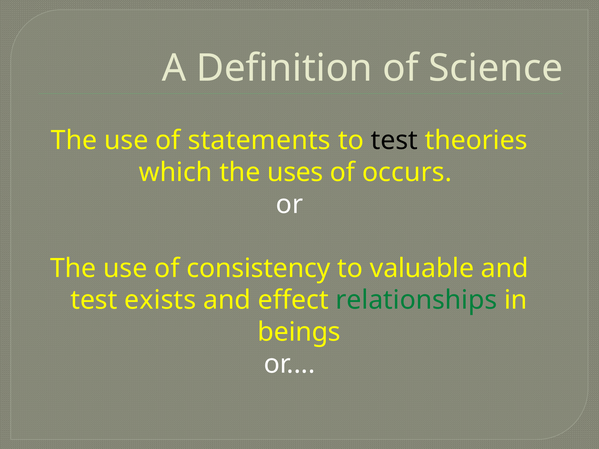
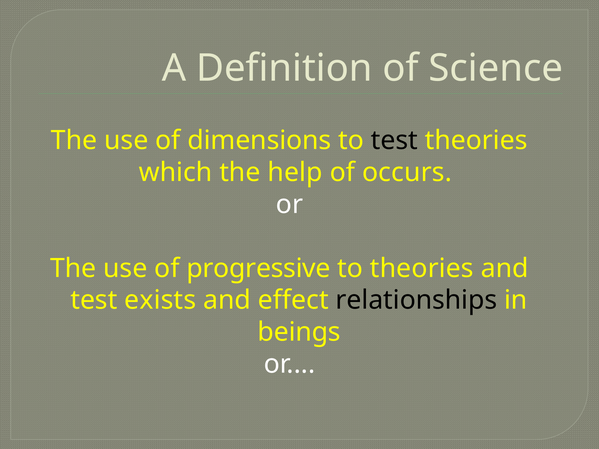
statements: statements -> dimensions (259, 141)
uses: uses -> help (295, 173)
consistency: consistency -> progressive (259, 268)
to valuable: valuable -> theories (422, 268)
relationships colour: green -> black (416, 300)
